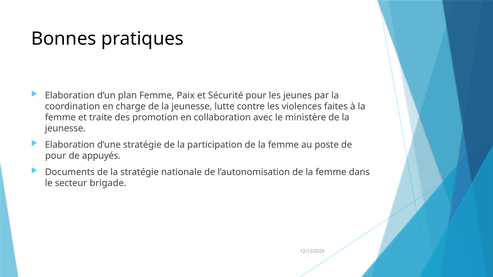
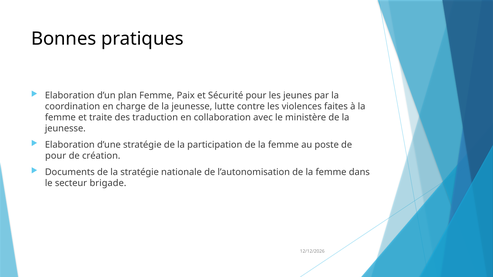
promotion: promotion -> traduction (155, 118)
appuyés: appuyés -> création (101, 156)
